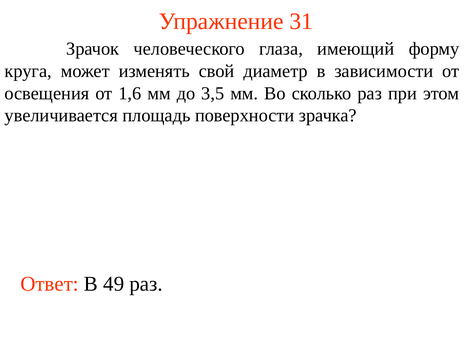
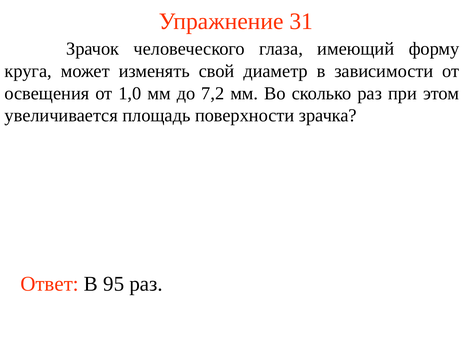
1,6: 1,6 -> 1,0 (130, 93)
3,5: 3,5 -> 7,2 (213, 93)
49: 49 -> 95 (114, 284)
